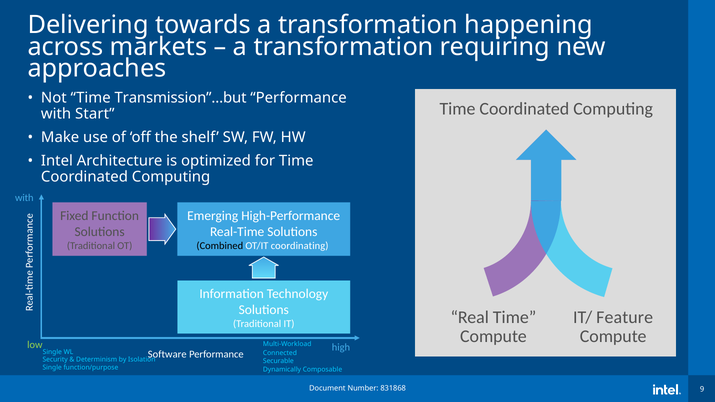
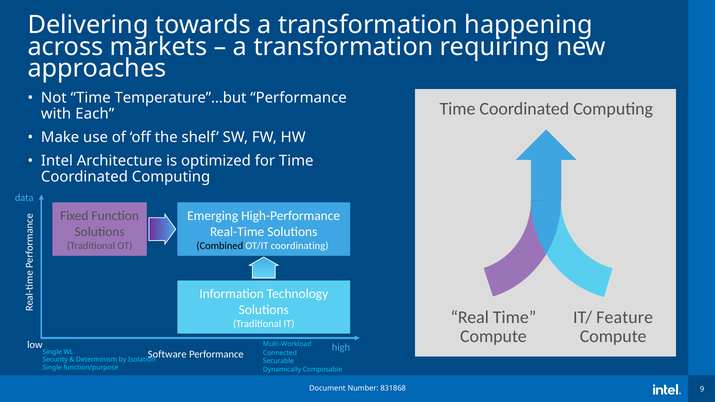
Transmission”…but: Transmission”…but -> Temperature”…but (181, 98)
Start: Start -> Each (95, 114)
with: with -> data (24, 198)
low colour: light green -> white (35, 345)
